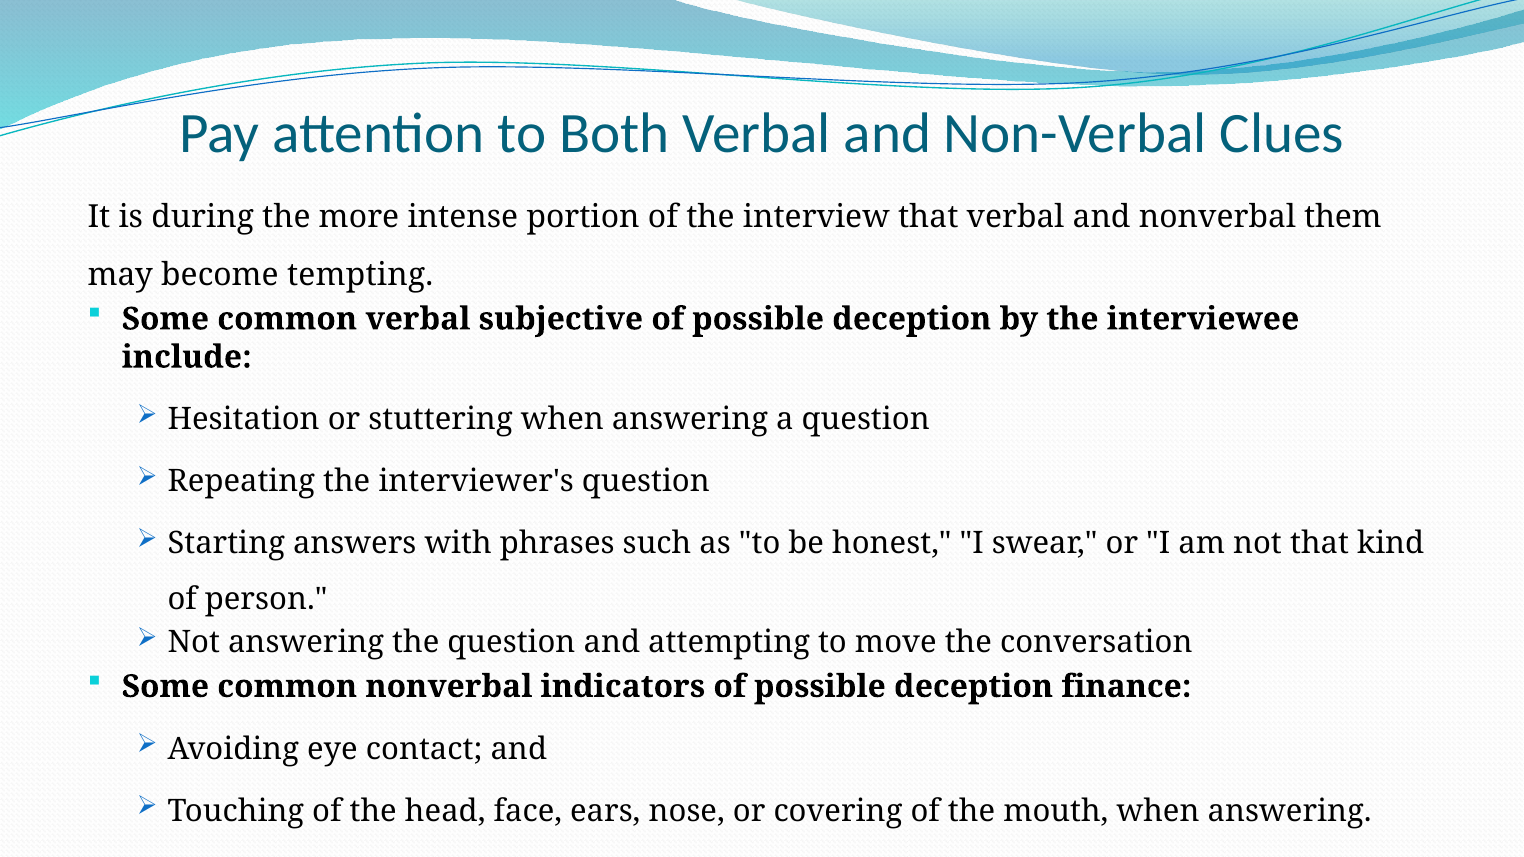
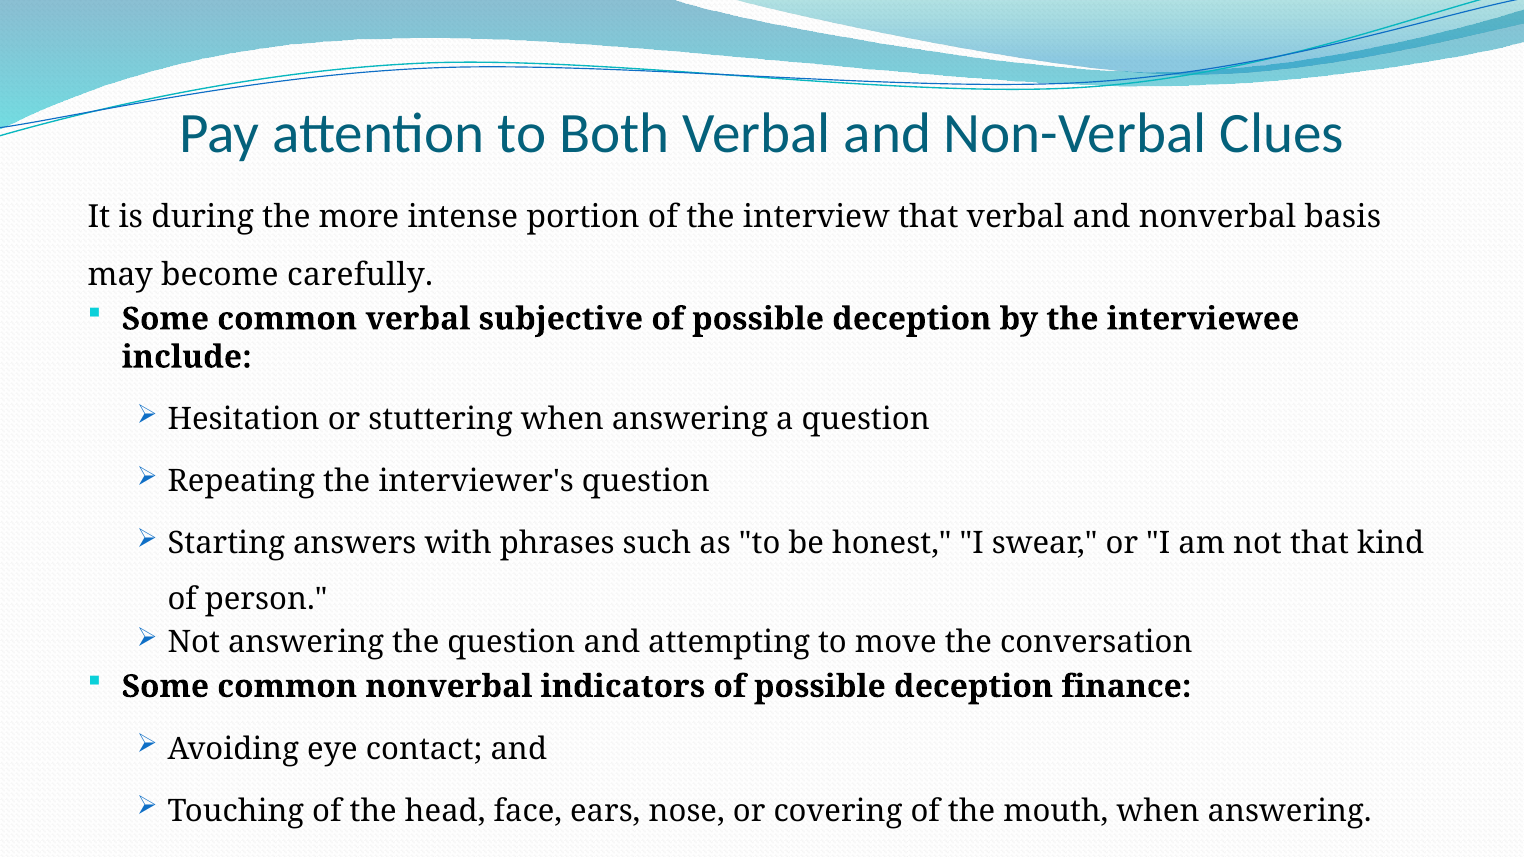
them: them -> basis (1343, 217)
tempting: tempting -> carefully (360, 275)
